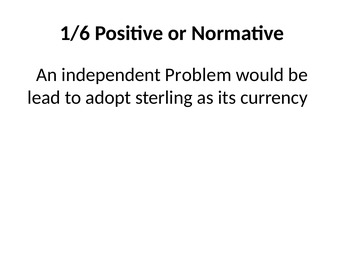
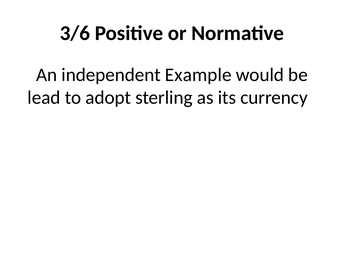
1/6: 1/6 -> 3/6 (75, 33)
Problem: Problem -> Example (198, 75)
